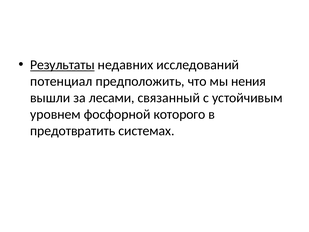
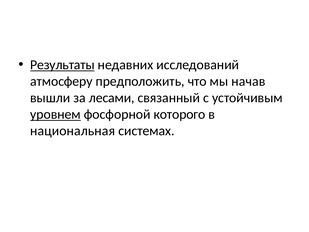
потенциал: потенциал -> атмосферу (61, 81)
нения: нения -> начав (248, 81)
уровнем underline: none -> present (55, 114)
предотвратить: предотвратить -> национальная (73, 131)
